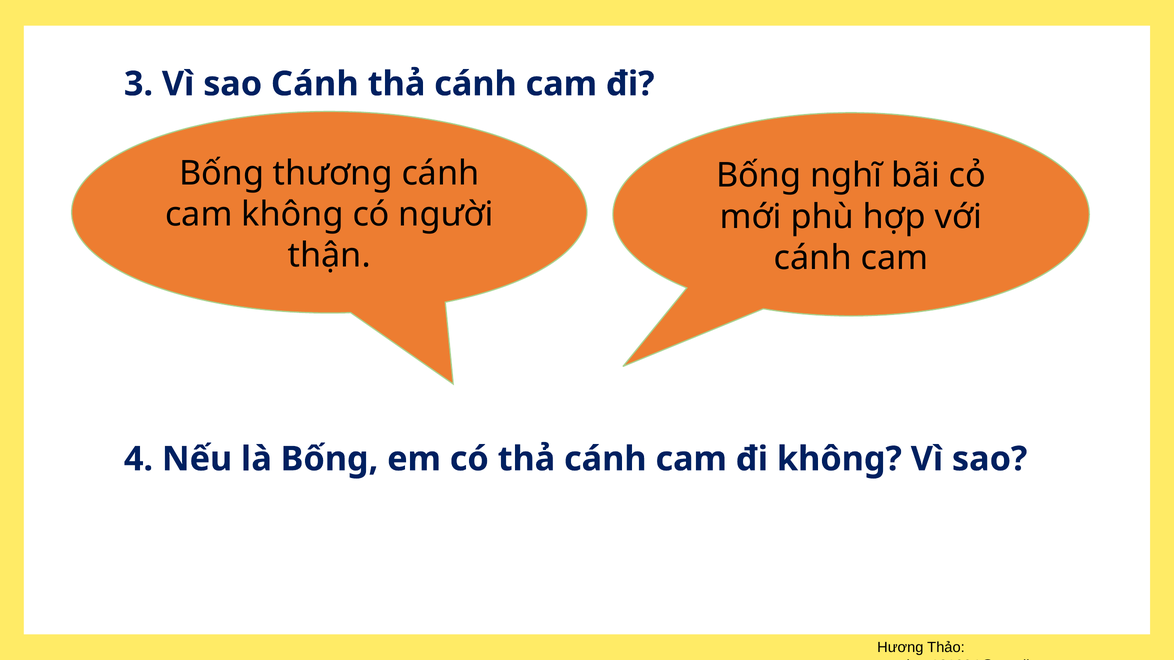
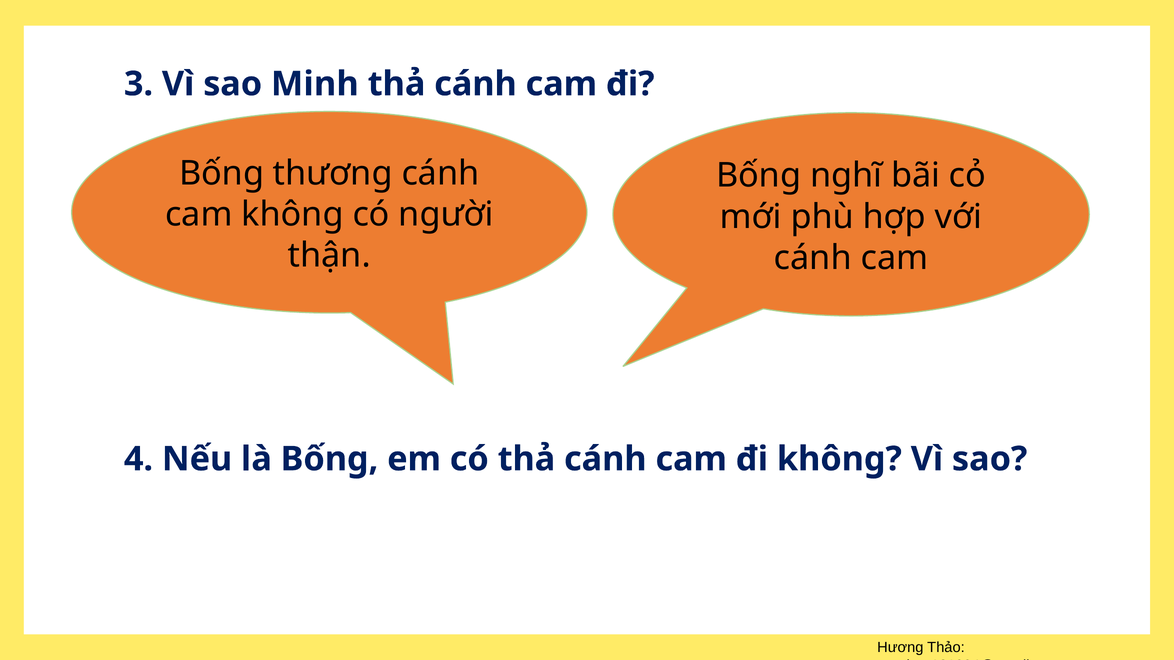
Cánh: Cánh -> Minh (315, 84)
